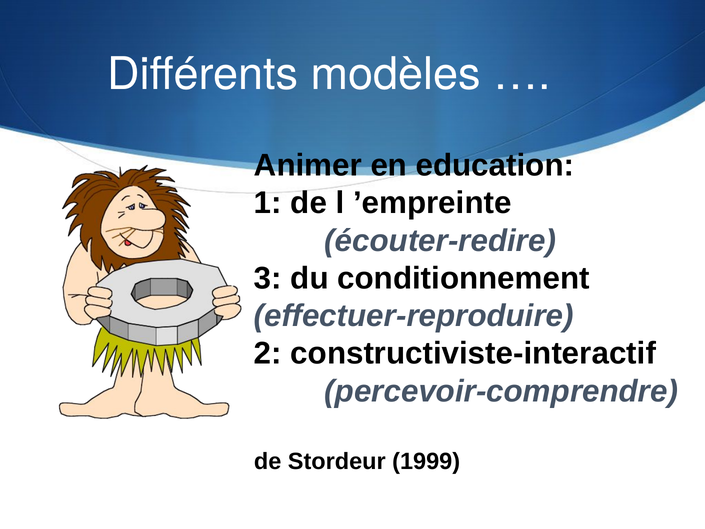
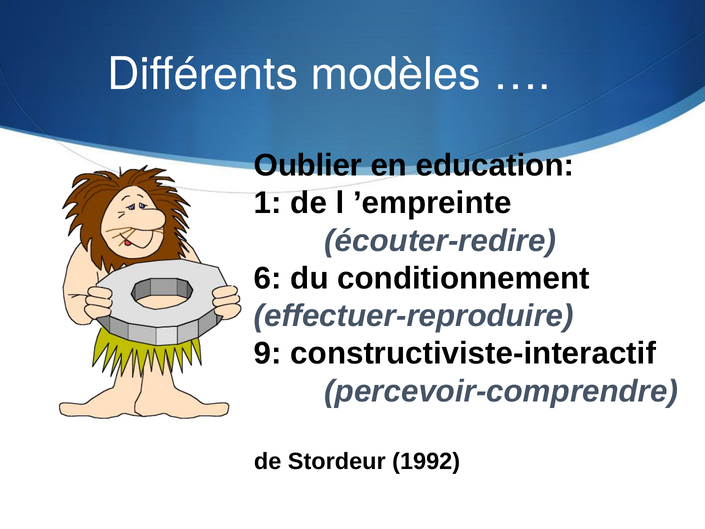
Animer: Animer -> Oublier (308, 165)
3: 3 -> 6 (268, 278)
2: 2 -> 9 (268, 353)
1999: 1999 -> 1992 (426, 461)
